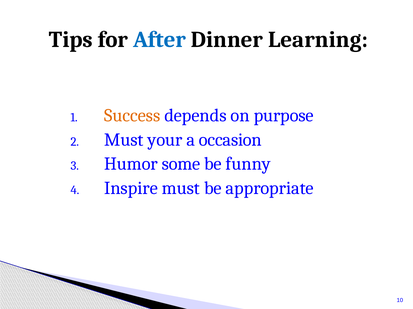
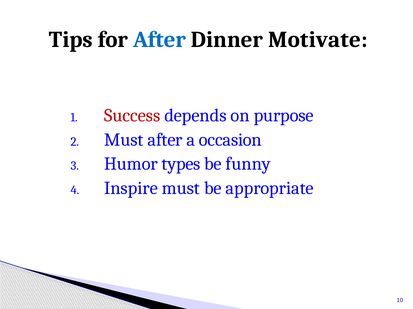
Learning: Learning -> Motivate (318, 40)
Success colour: orange -> red (132, 116)
Must your: your -> after (165, 140)
some: some -> types (181, 164)
